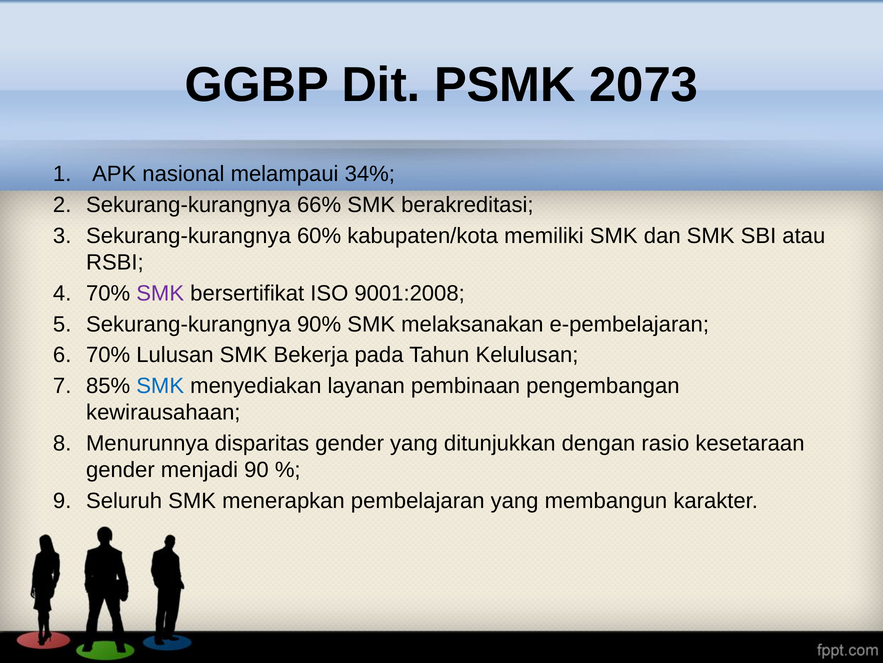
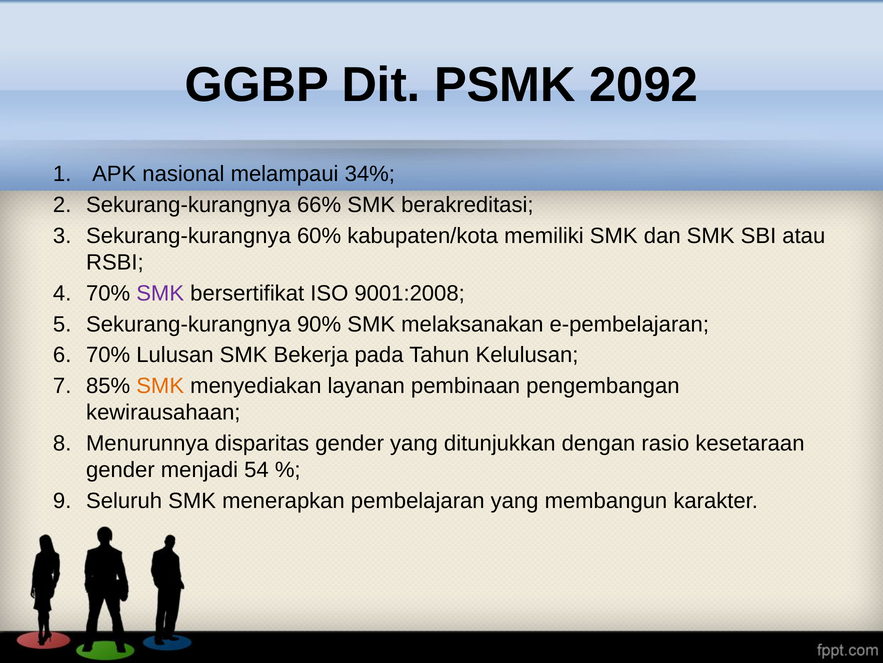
2073: 2073 -> 2092 (644, 85)
SMK colour: blue -> orange (160, 386)
90: 90 -> 54 (256, 470)
